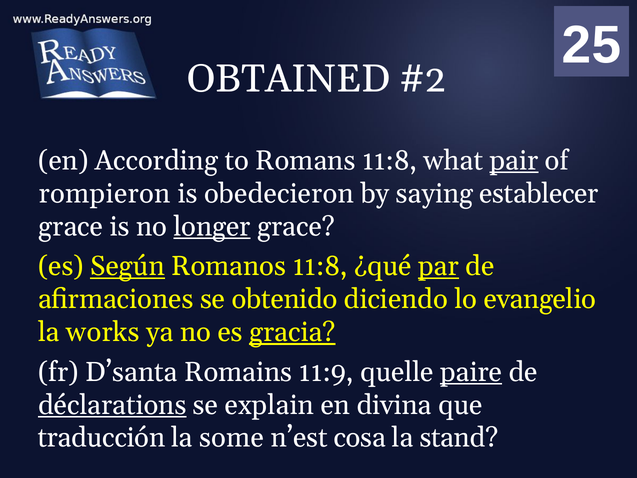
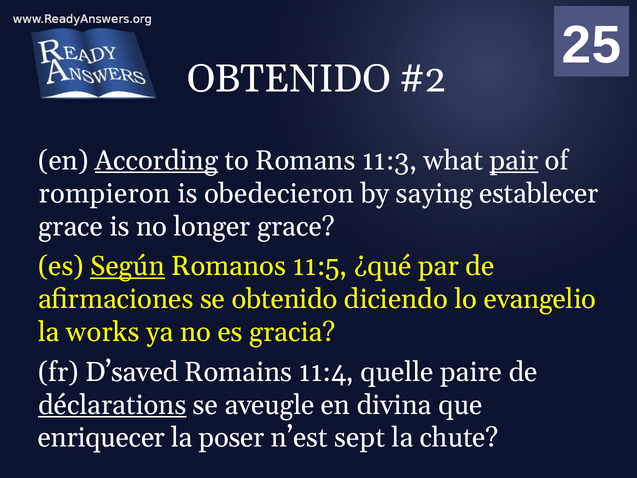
OBTAINED: OBTAINED -> OBTENIDO (289, 79)
According underline: none -> present (156, 161)
Romans 11:8: 11:8 -> 11:3 (389, 161)
longer underline: present -> none (212, 226)
Romanos 11:8: 11:8 -> 11:5 (320, 266)
par underline: present -> none (439, 266)
gracia underline: present -> none (292, 332)
D’santa: D’santa -> D’saved (132, 372)
11:9: 11:9 -> 11:4 (326, 372)
paire underline: present -> none (471, 372)
explain: explain -> aveugle (270, 405)
traducción: traducción -> enriquecer (101, 438)
some: some -> poser (232, 438)
cosa: cosa -> sept (360, 438)
stand: stand -> chute (459, 438)
